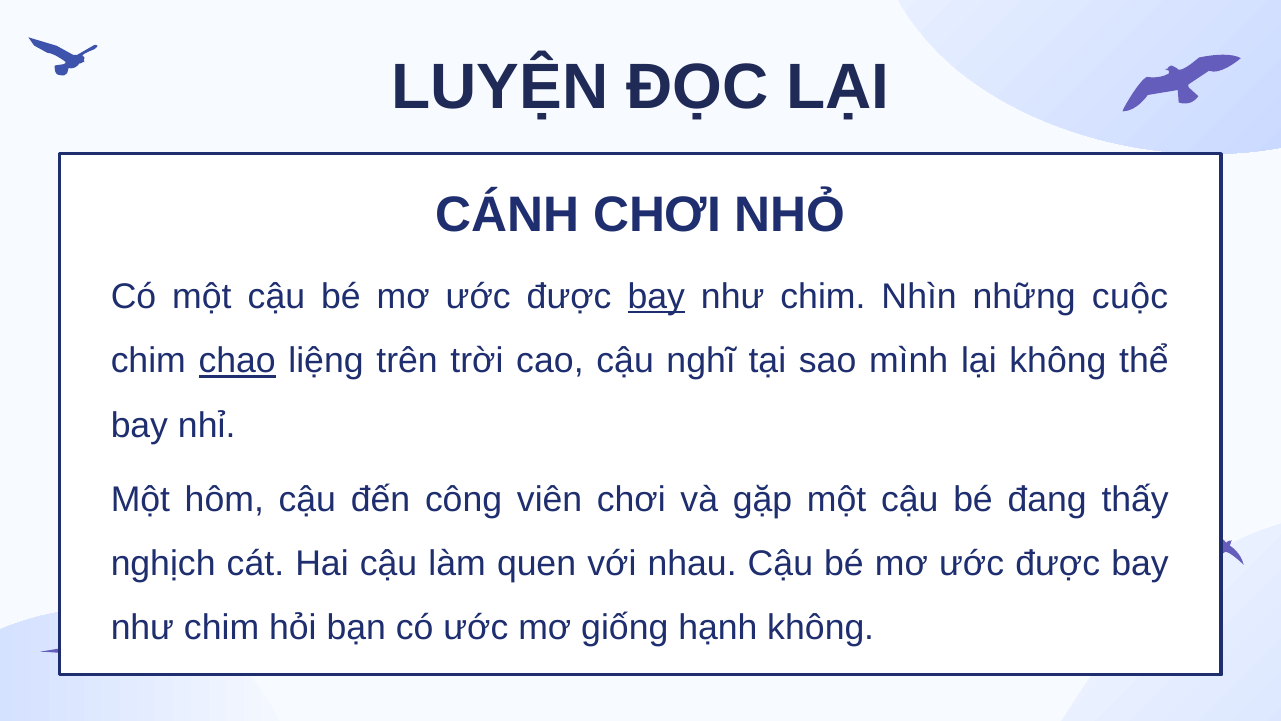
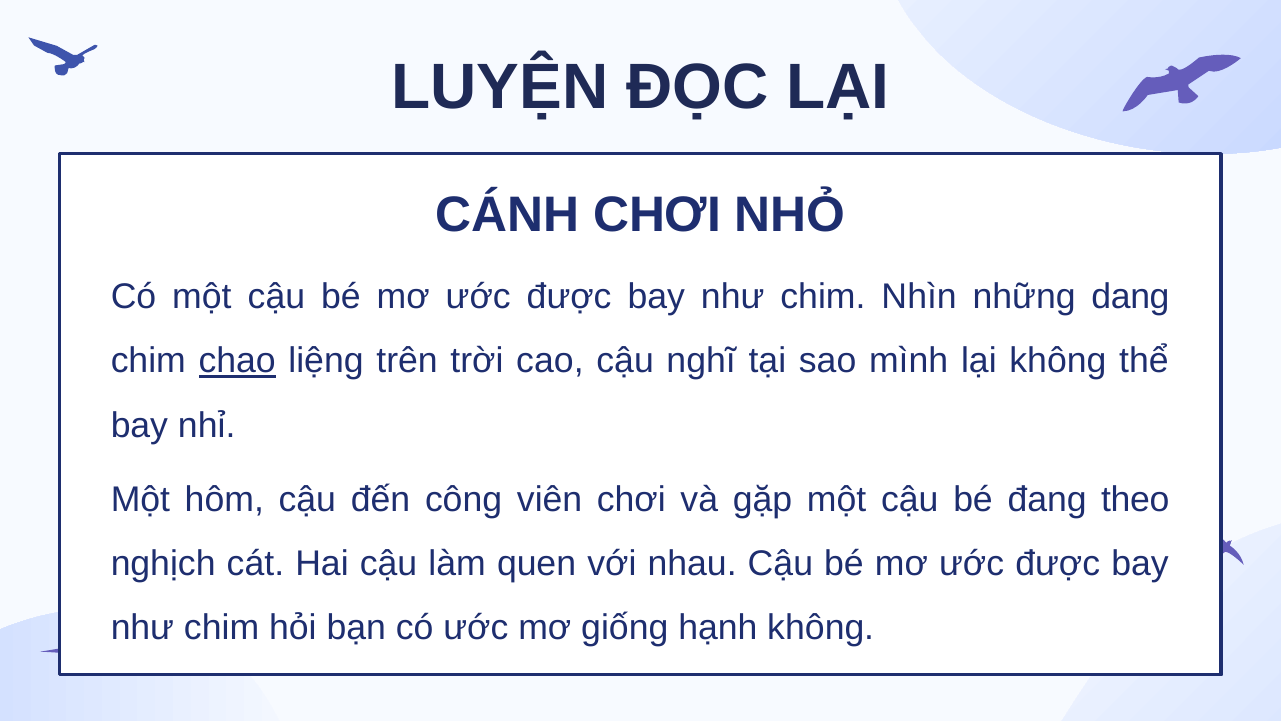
bay underline: present -> none (656, 297)
cuộc: cuộc -> dang (1130, 297)
thấy: thấy -> theo (1135, 500)
